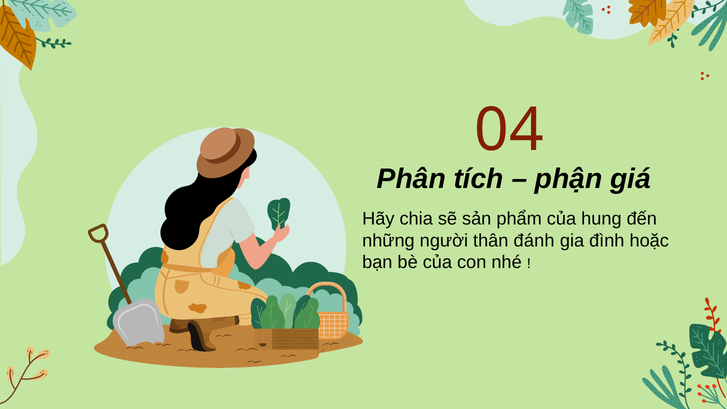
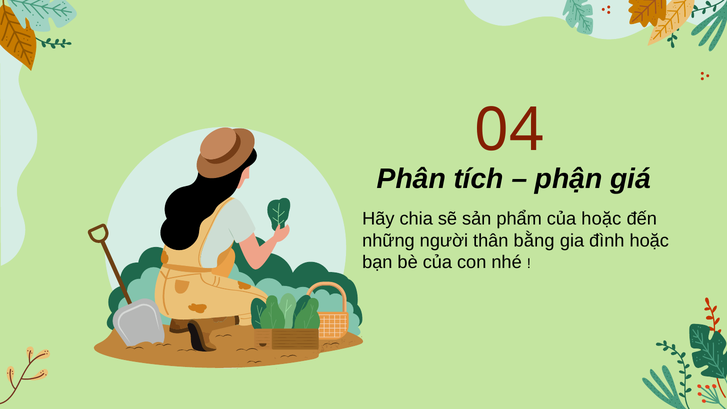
của hung: hung -> hoặc (601, 219)
đánh: đánh -> bằng (534, 241)
